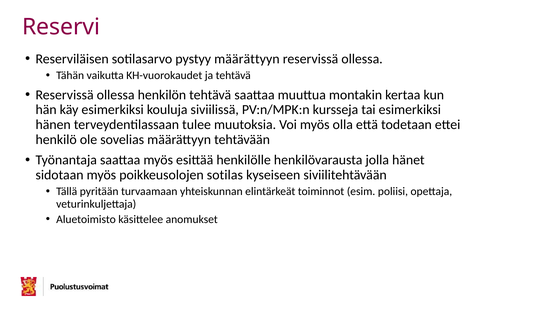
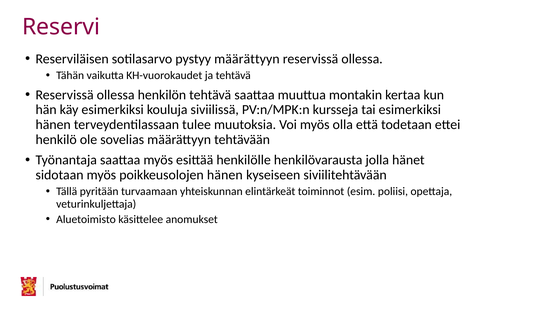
poikkeusolojen sotilas: sotilas -> hänen (225, 175)
